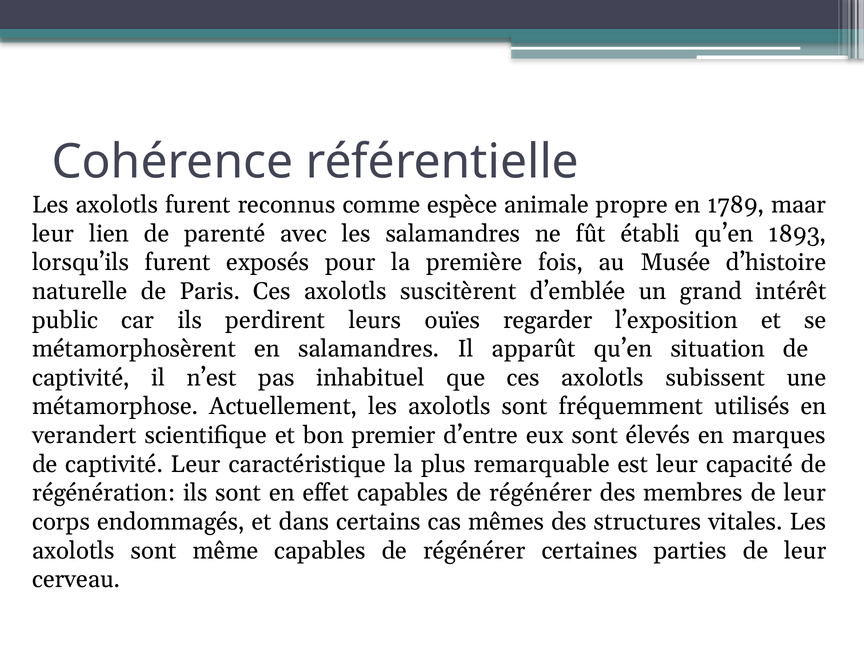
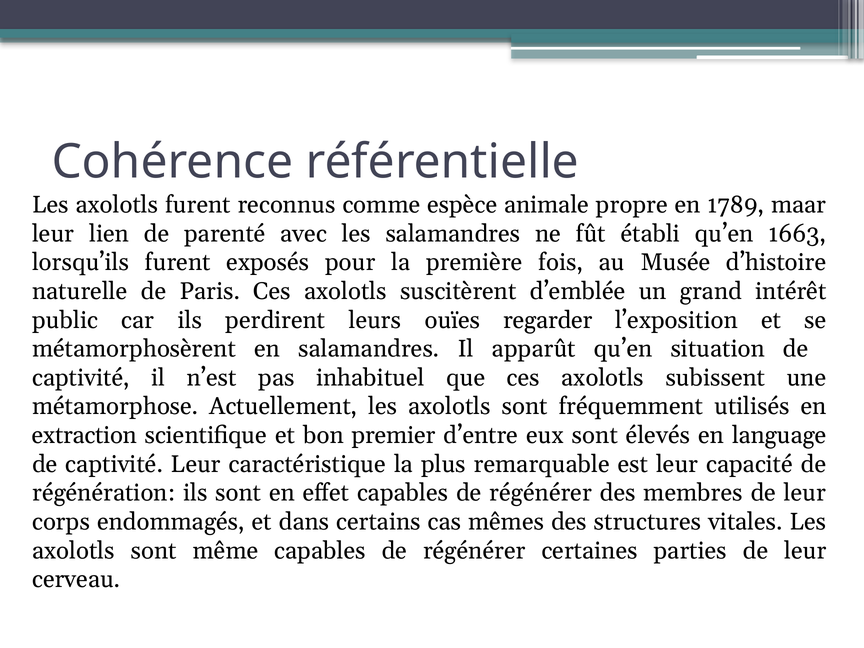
1893: 1893 -> 1663 (797, 234)
verandert: verandert -> extraction (84, 435)
marques: marques -> language (779, 435)
